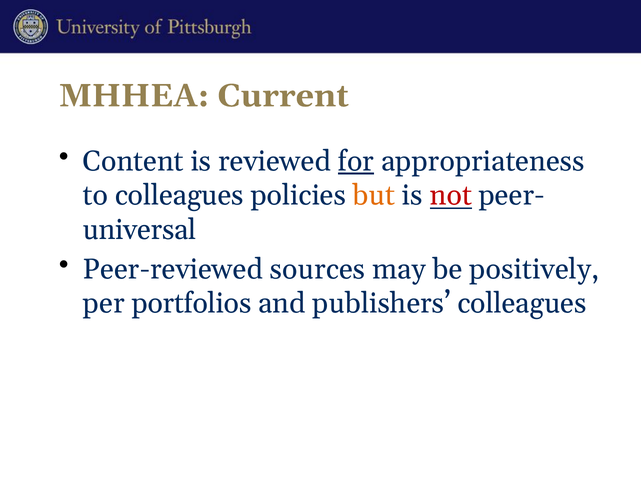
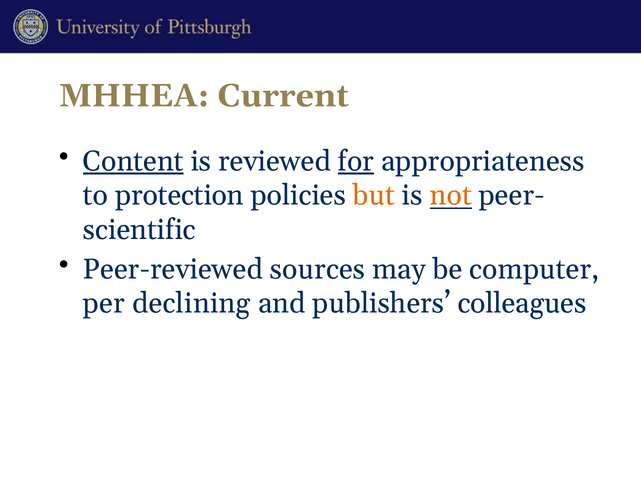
Content underline: none -> present (133, 161)
to colleagues: colleagues -> protection (179, 195)
not colour: red -> orange (451, 195)
universal: universal -> scientific (139, 230)
positively: positively -> computer (534, 269)
portfolios: portfolios -> declining (191, 303)
